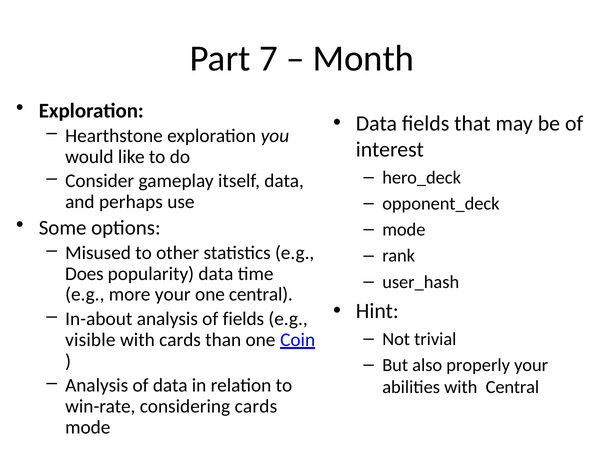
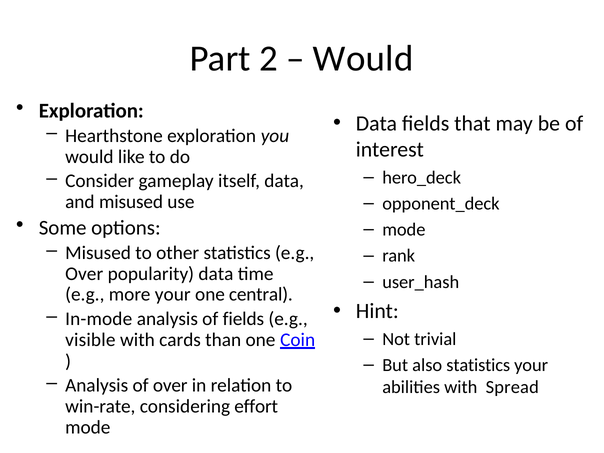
7: 7 -> 2 (269, 58)
Month: Month -> Would (363, 58)
and perhaps: perhaps -> misused (131, 202)
Does: Does -> Over (84, 274)
In-about: In-about -> In-mode (99, 319)
also properly: properly -> statistics (478, 365)
of data: data -> over (170, 386)
with Central: Central -> Spread (512, 387)
considering cards: cards -> effort (256, 406)
